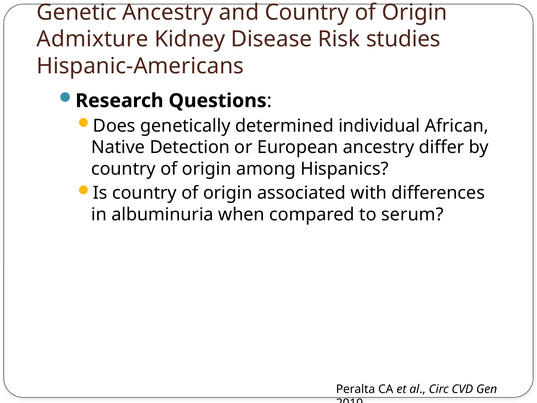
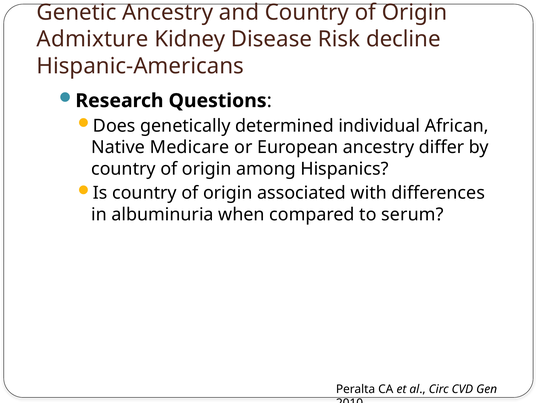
studies: studies -> decline (403, 39)
Detection: Detection -> Medicare (190, 147)
